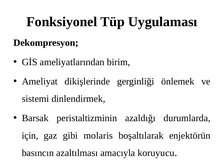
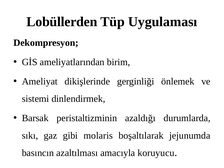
Fonksiyonel: Fonksiyonel -> Lobüllerden (62, 22)
için: için -> sıkı (30, 135)
enjektörün: enjektörün -> jejunumda (190, 135)
